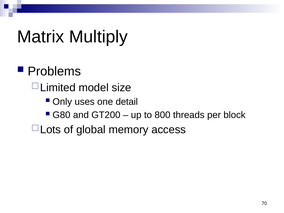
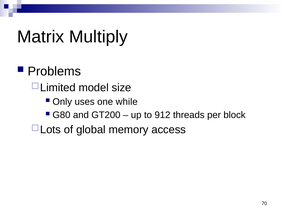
detail: detail -> while (127, 102)
800: 800 -> 912 (162, 115)
